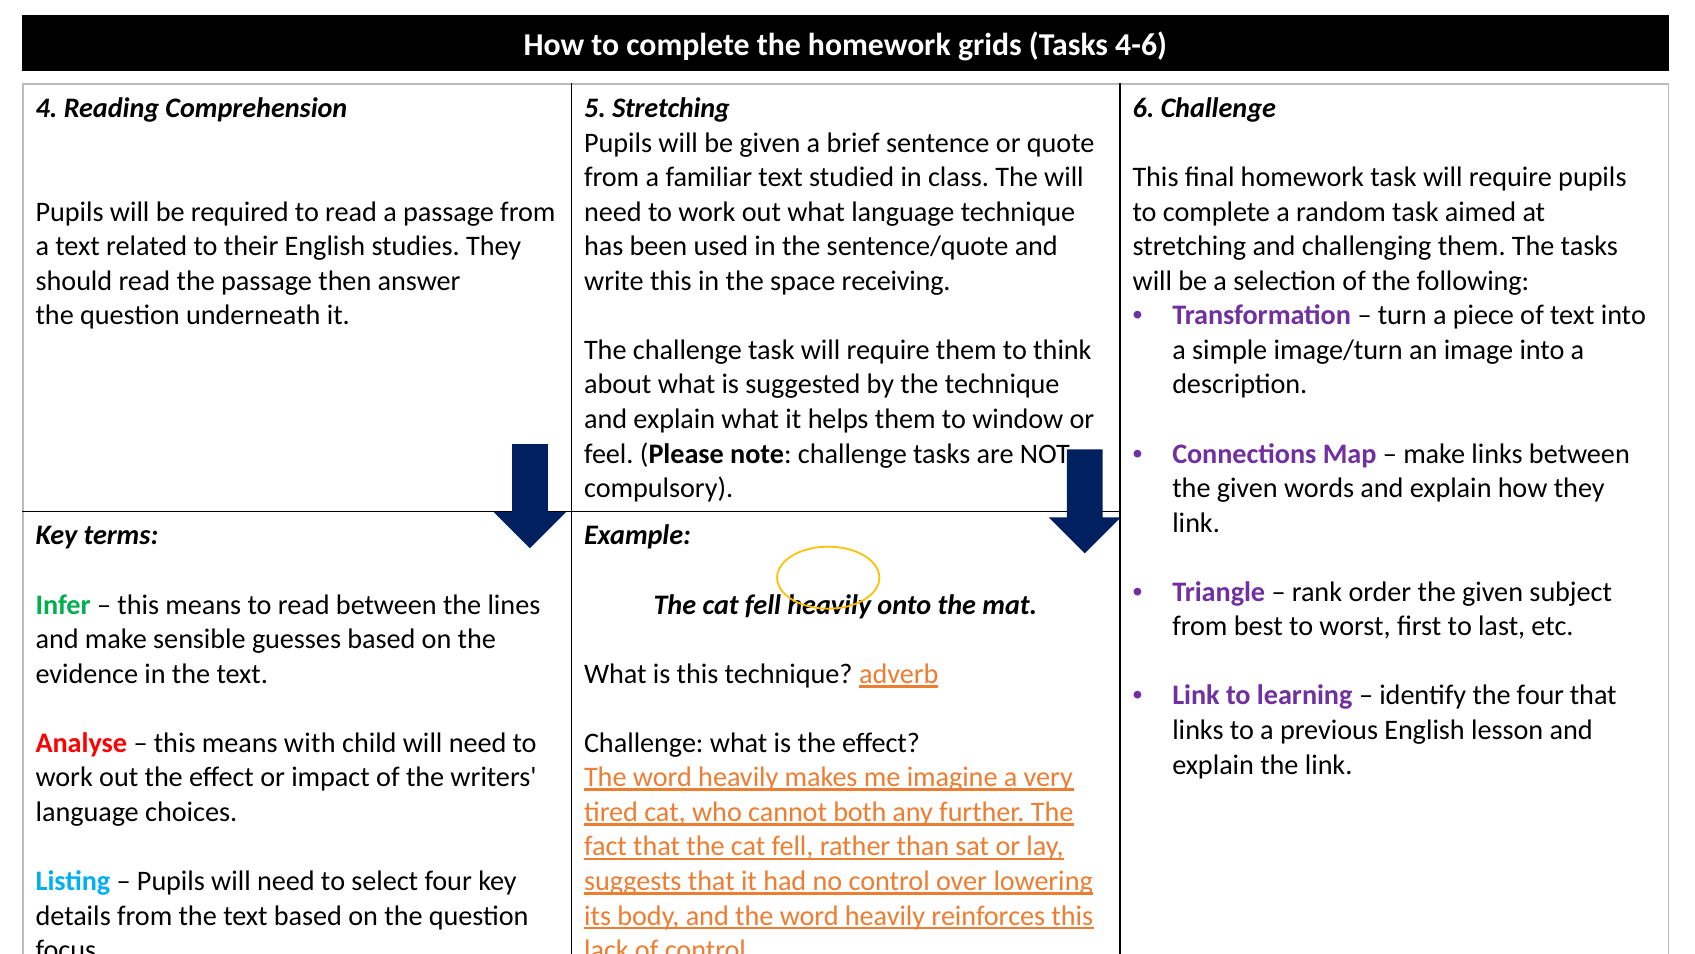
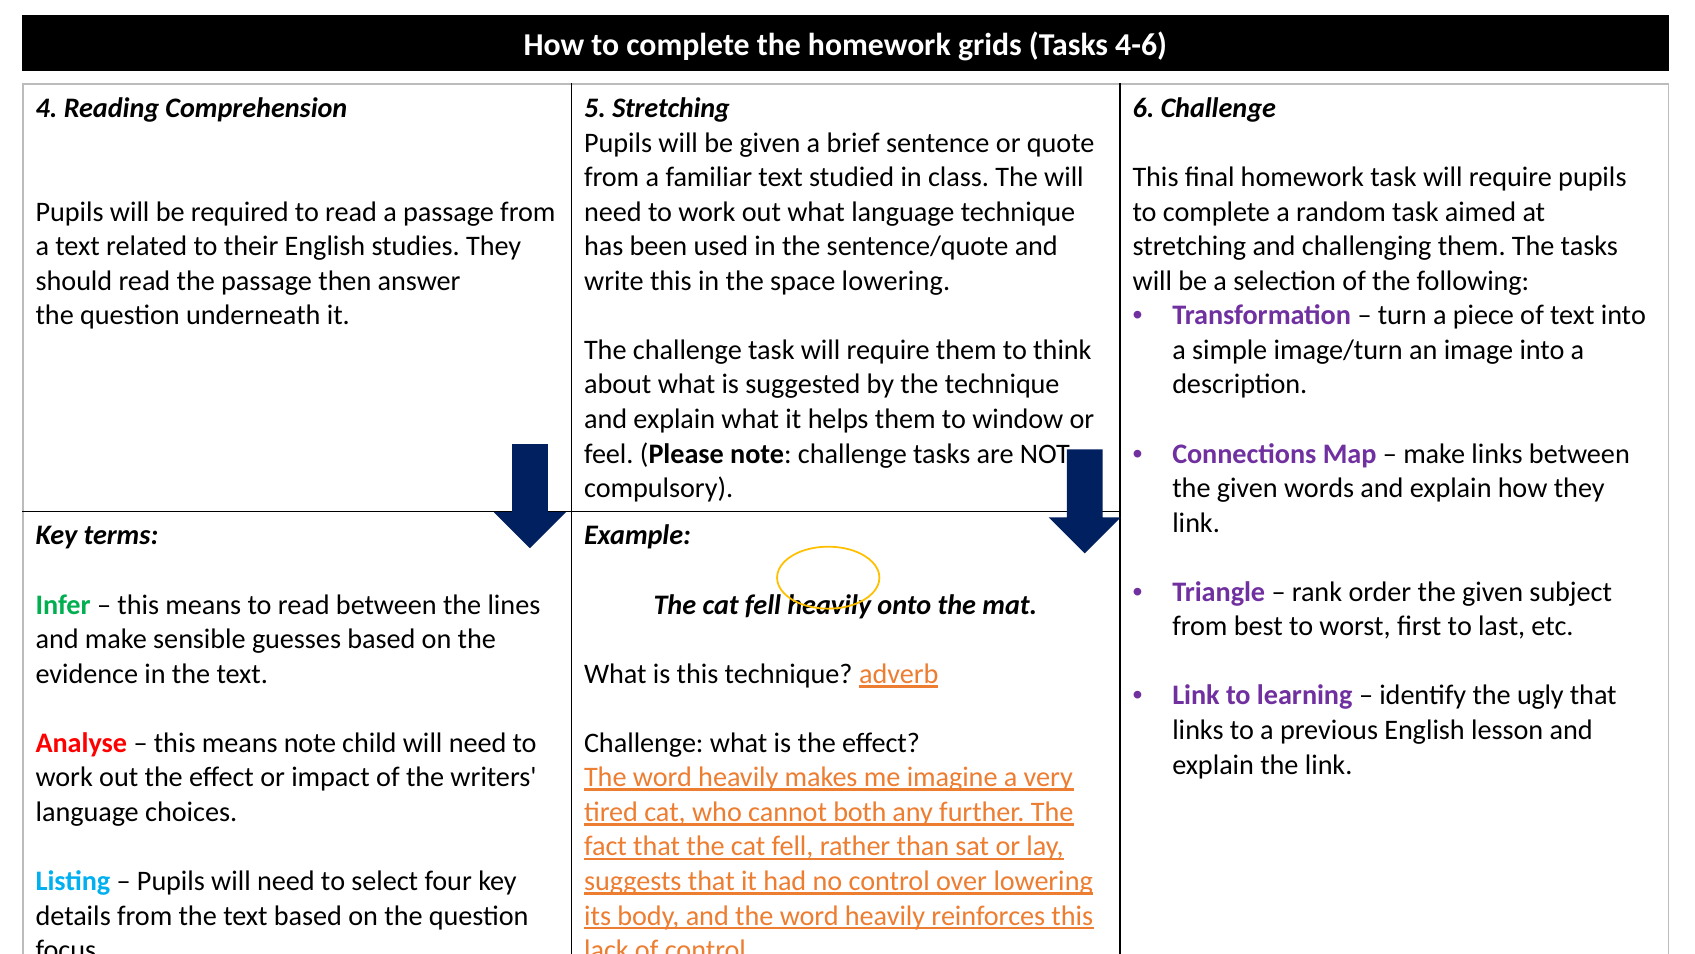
space receiving: receiving -> lowering (896, 281)
the four: four -> ugly (1540, 695)
means with: with -> note (310, 743)
